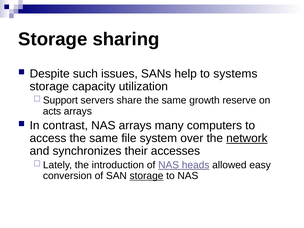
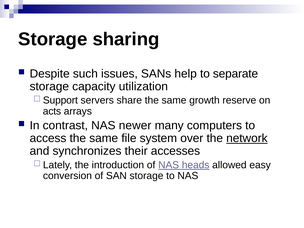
systems: systems -> separate (236, 74)
NAS arrays: arrays -> newer (135, 126)
storage underline: present -> none (147, 176)
